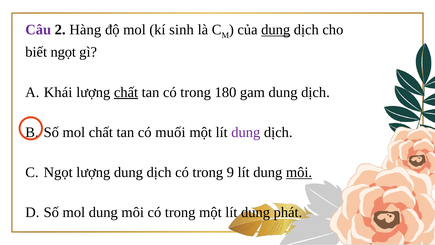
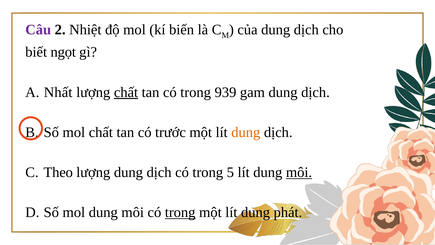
Hàng: Hàng -> Nhiệt (85, 30)
sinh: sinh -> biến (182, 30)
dung underline: present -> none (276, 30)
Khái: Khái -> Nhất (58, 92)
180: 180 -> 939 (225, 92)
muối: muối -> trước (171, 132)
dung colour: purple -> orange (246, 132)
Ngọt: Ngọt -> Theo (58, 172)
9: 9 -> 5 (230, 172)
trong underline: none -> present (180, 212)
